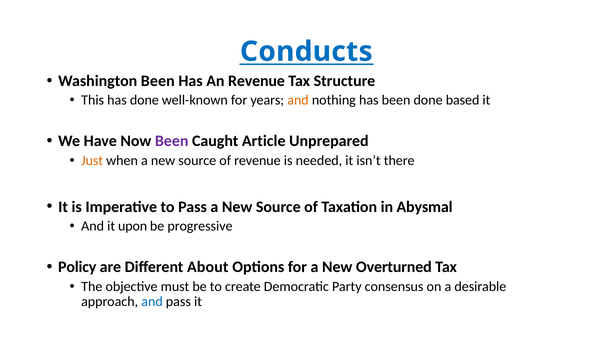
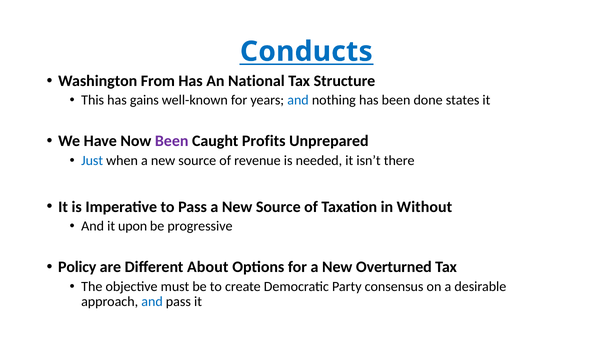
Washington Been: Been -> From (158, 81)
An Revenue: Revenue -> National (256, 81)
has done: done -> gains (144, 100)
and colour: orange -> blue (298, 100)
based: based -> states (463, 100)
Article: Article -> Profits (264, 141)
Just colour: orange -> blue (92, 160)
Abysmal: Abysmal -> Without (424, 207)
